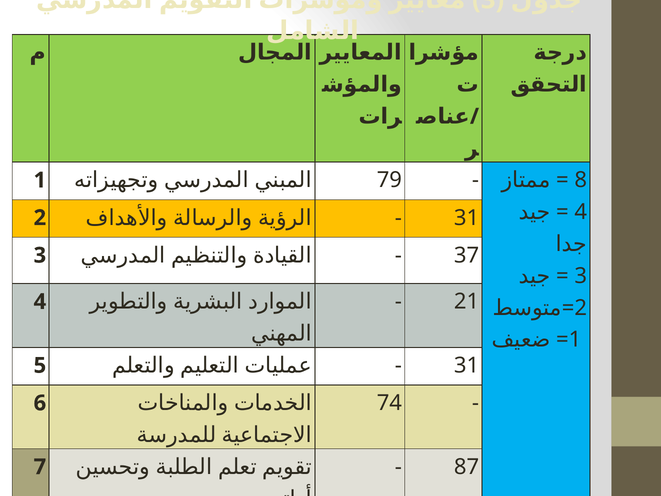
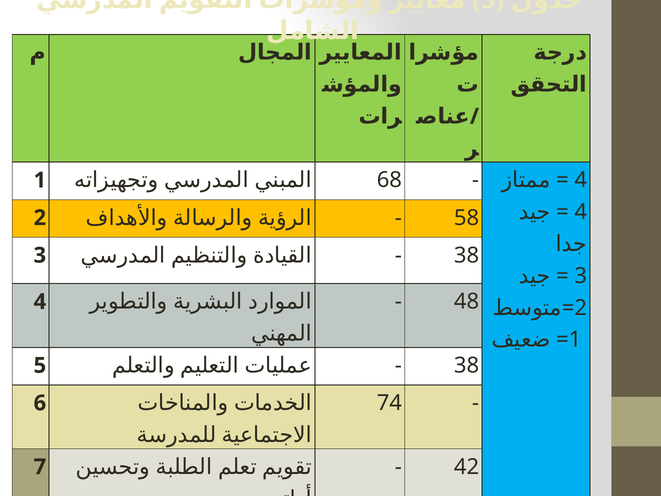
79: 79 -> 68 (389, 180)
8: 8 -> 4 (581, 180)
31: 31 -> 58 (467, 218)
37: 37 -> 38 (467, 255)
21: 21 -> 48 (467, 302)
31: 31 -> 38 (467, 365)
87: 87 -> 42 (467, 467)
